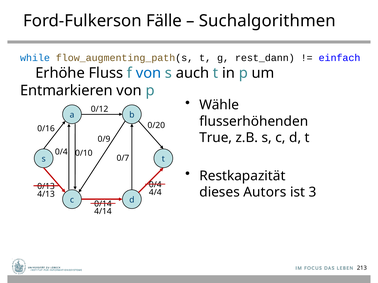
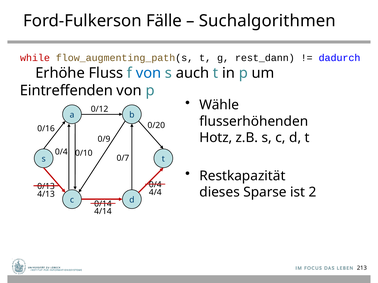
while colour: blue -> red (35, 58)
einfach: einfach -> dadurch (340, 58)
Entmarkieren: Entmarkieren -> Eintreffenden (66, 91)
True: True -> Hotz (216, 138)
Autors: Autors -> Sparse (265, 192)
3: 3 -> 2 (313, 192)
